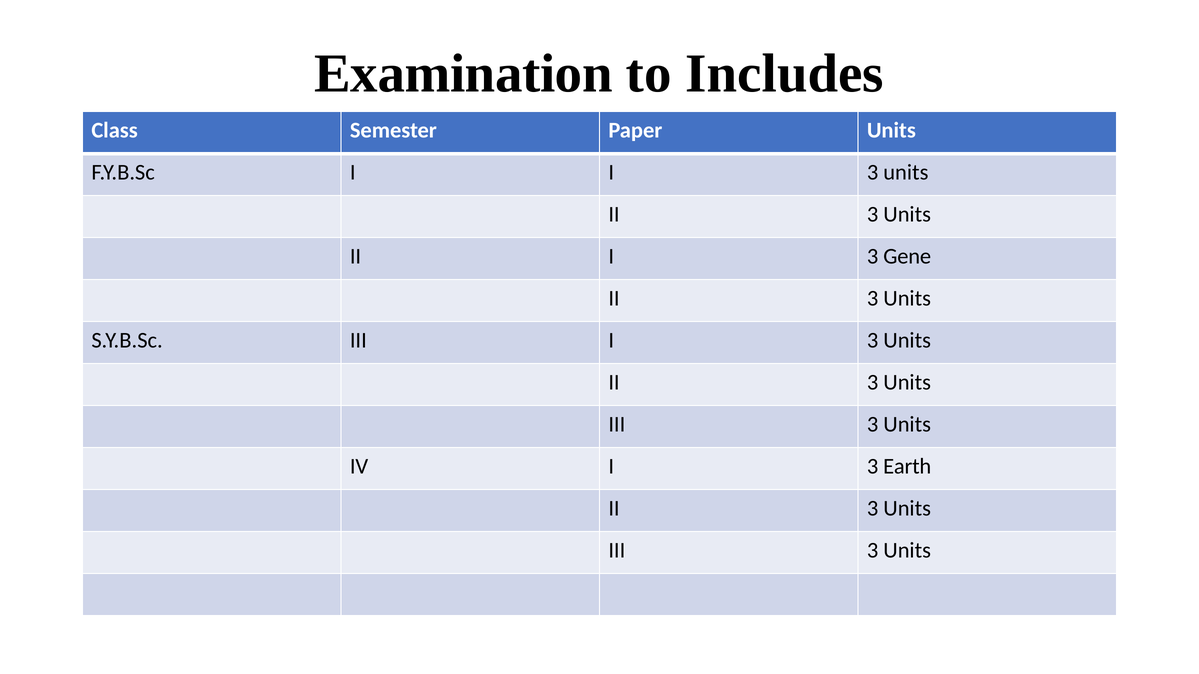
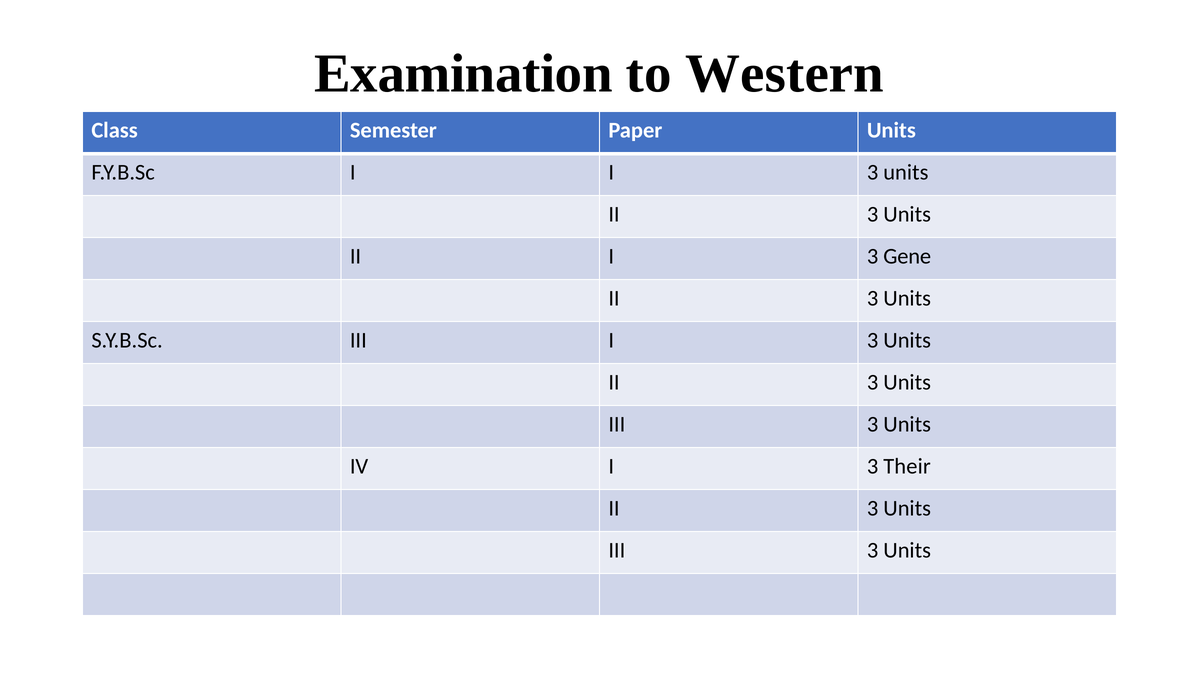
Includes: Includes -> Western (785, 73)
Earth: Earth -> Their (907, 466)
